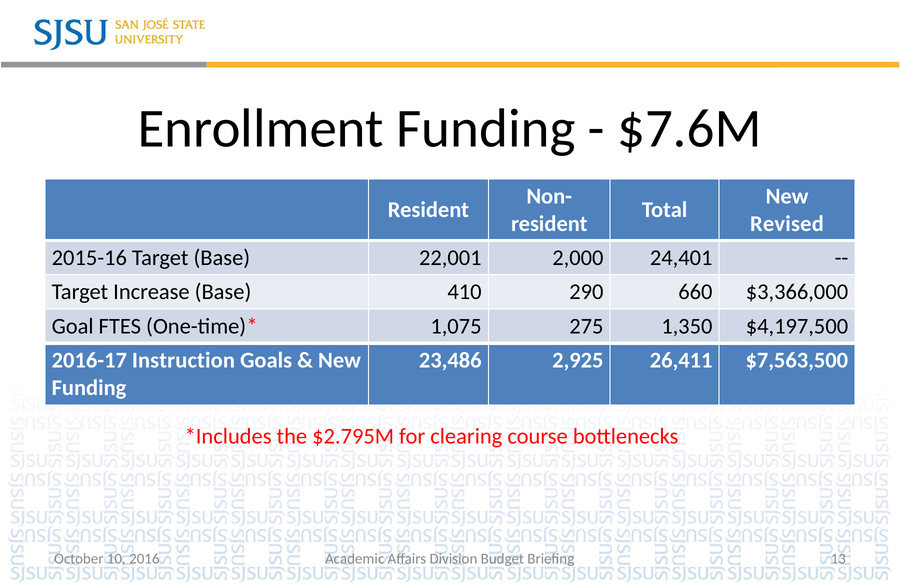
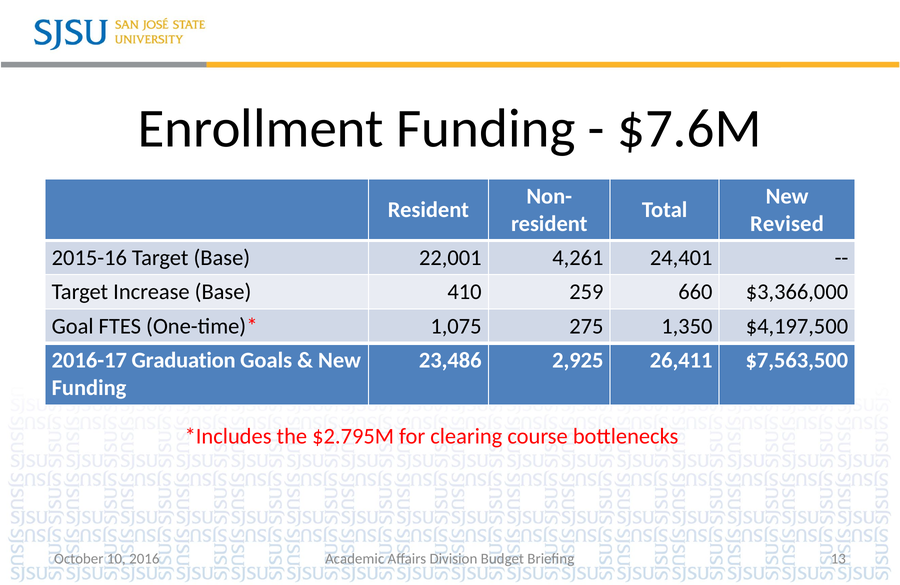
2,000: 2,000 -> 4,261 (578, 258)
290: 290 -> 259 (586, 292)
Instruction: Instruction -> Graduation (184, 361)
